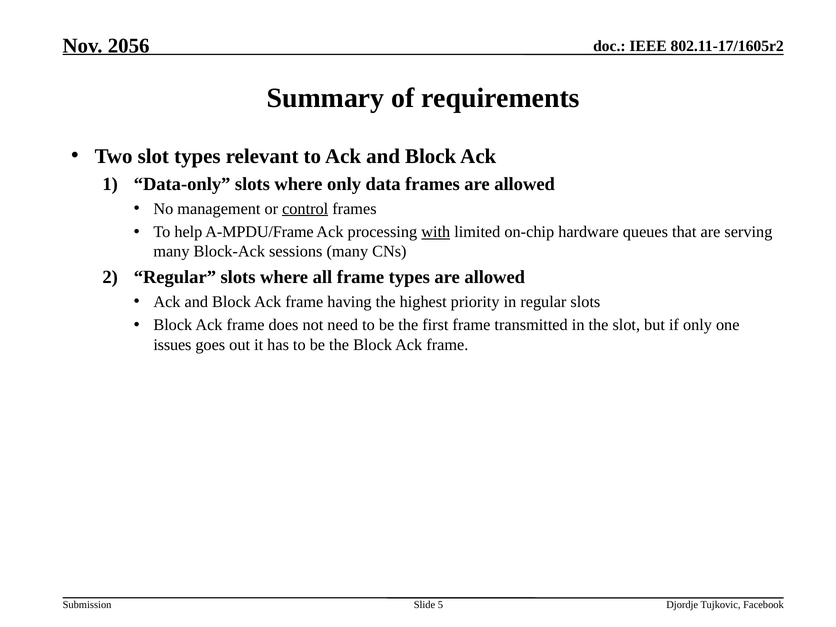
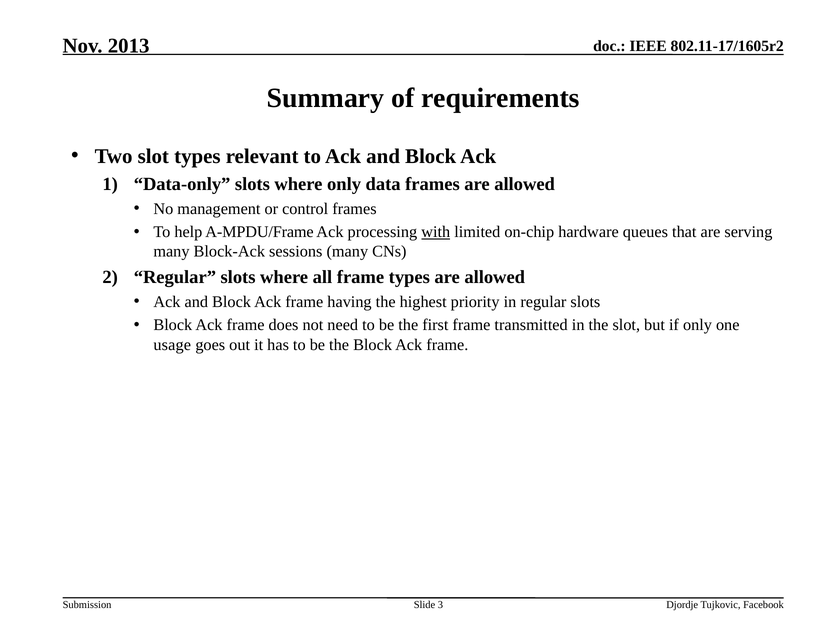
2056: 2056 -> 2013 (129, 46)
control underline: present -> none (305, 209)
issues: issues -> usage (172, 345)
5: 5 -> 3 (440, 605)
